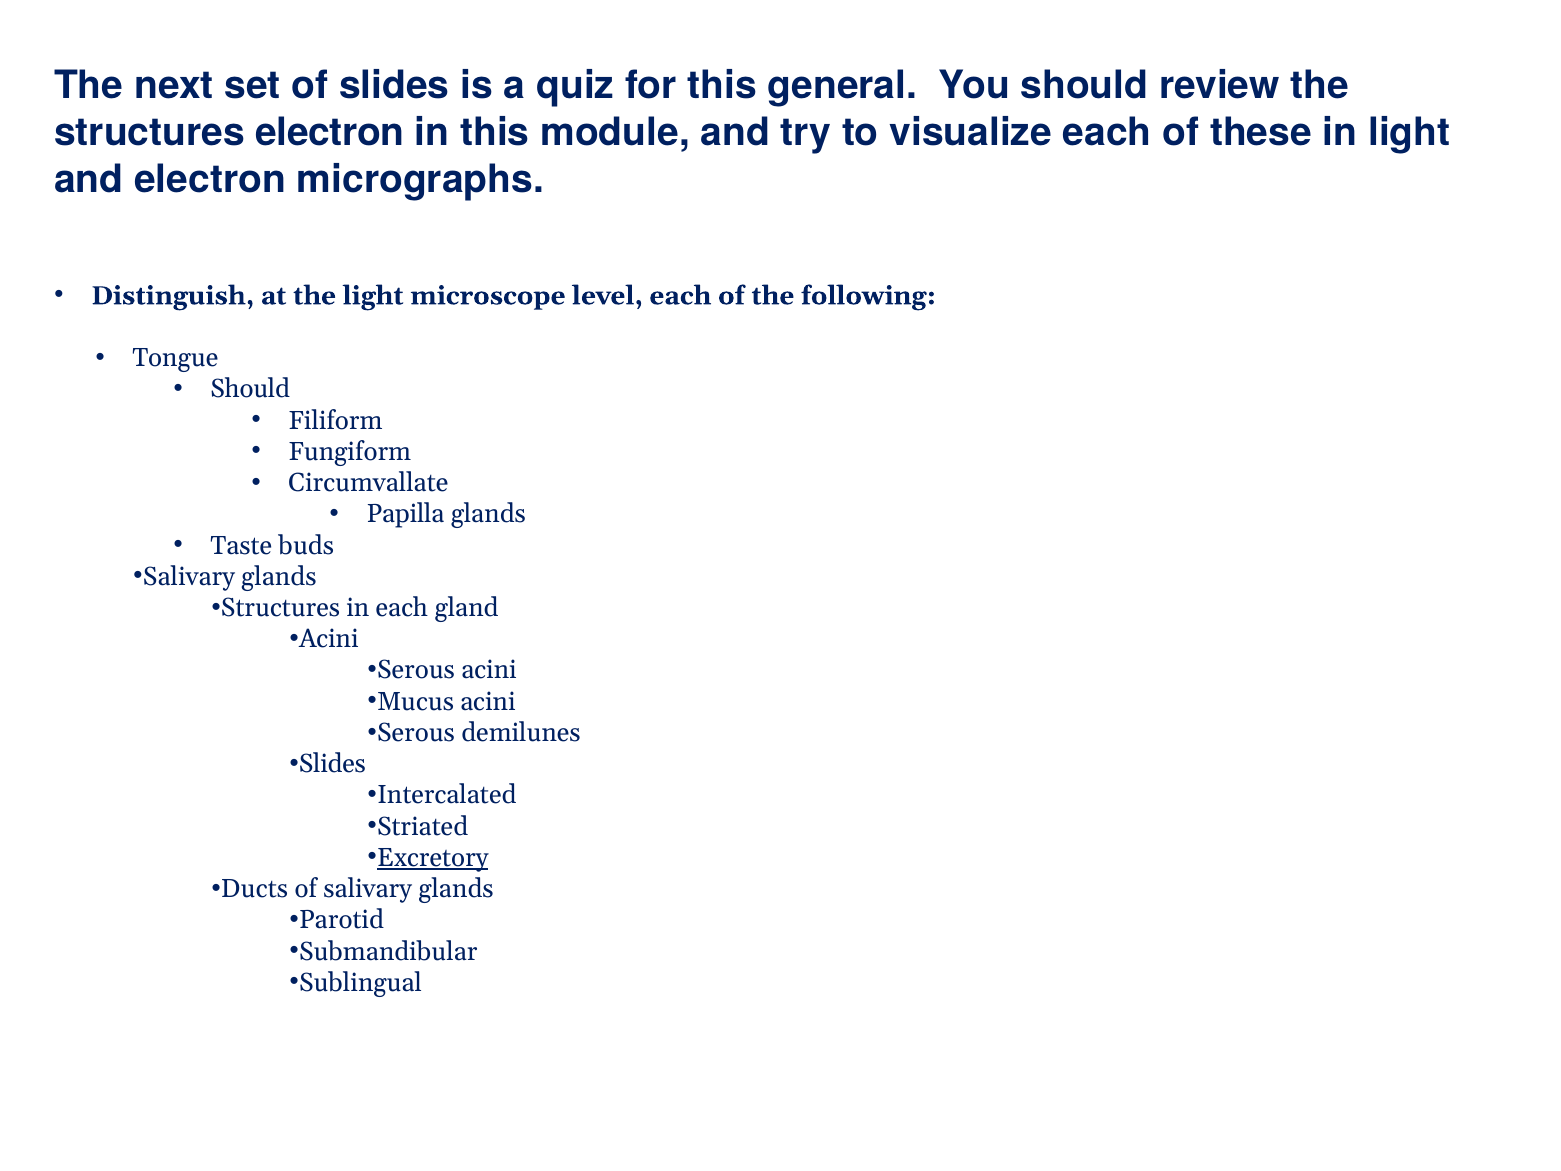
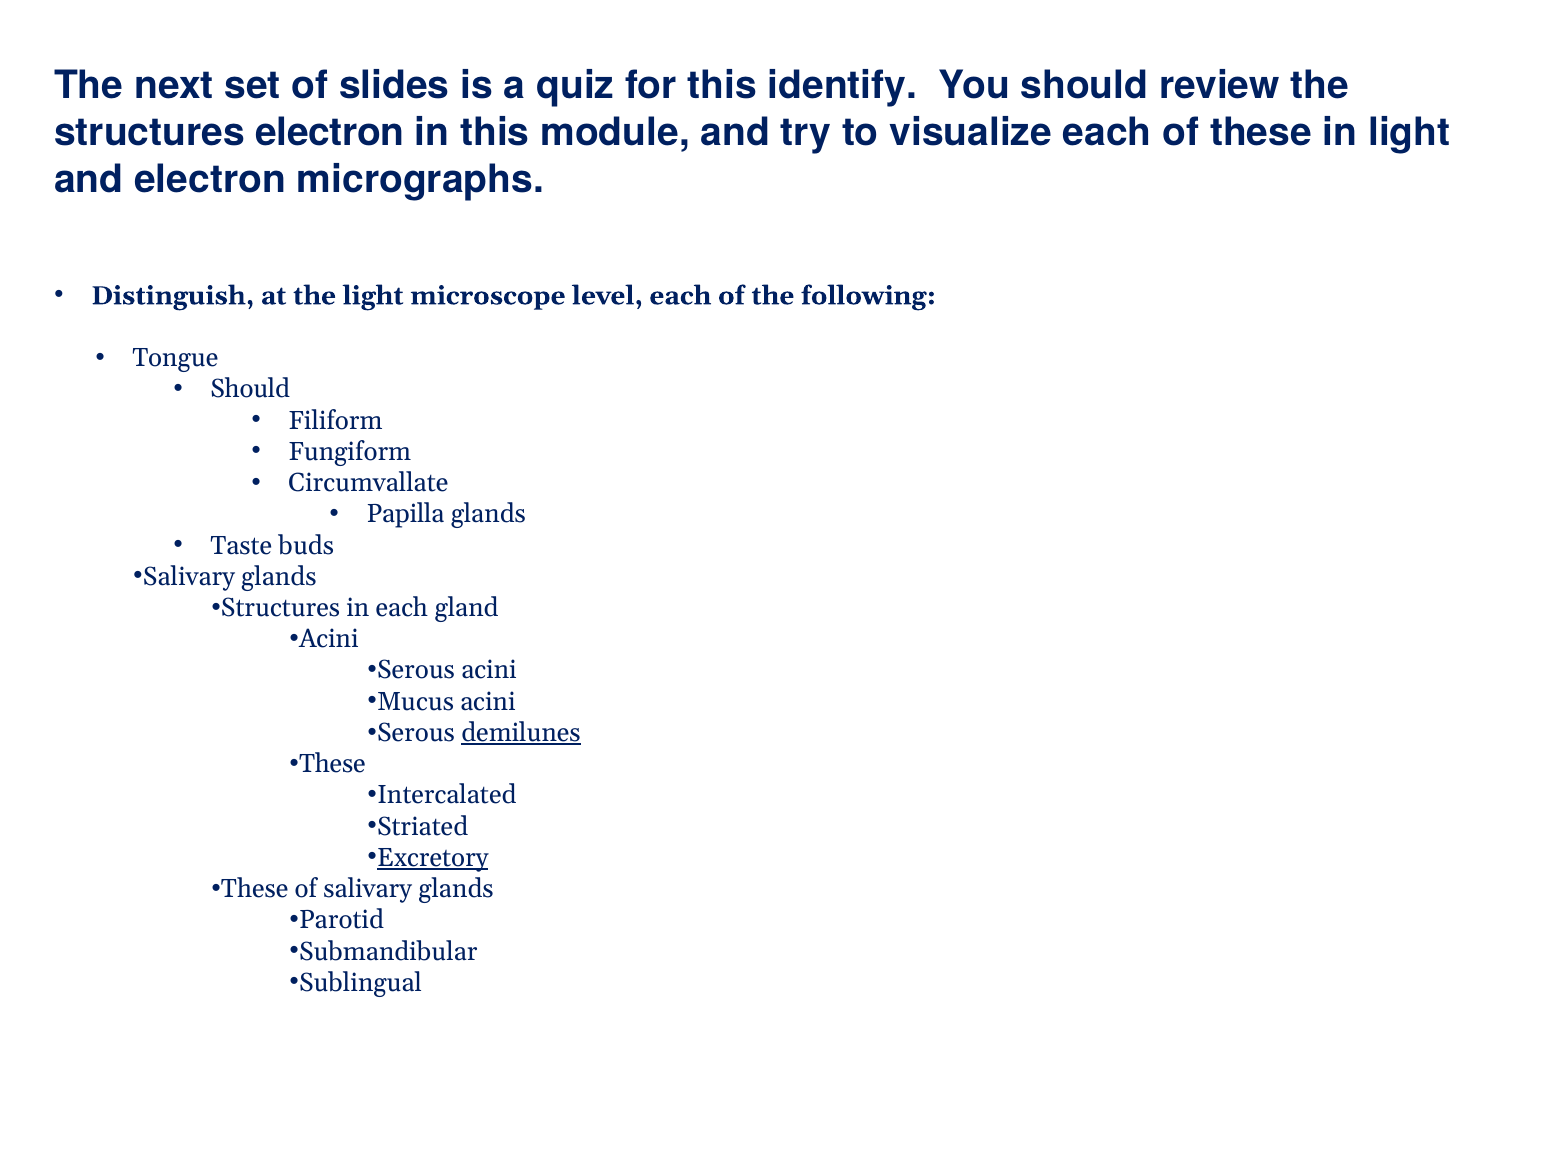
general: general -> identify (842, 86)
demilunes underline: none -> present (521, 733)
Slides: Slides -> These (332, 764)
Ducts: Ducts -> These (255, 889)
